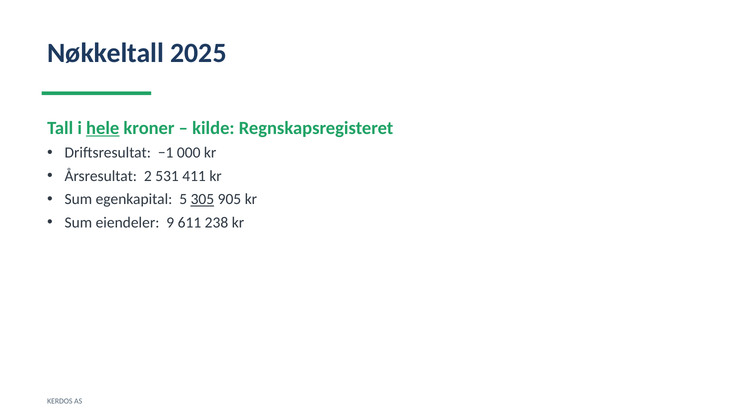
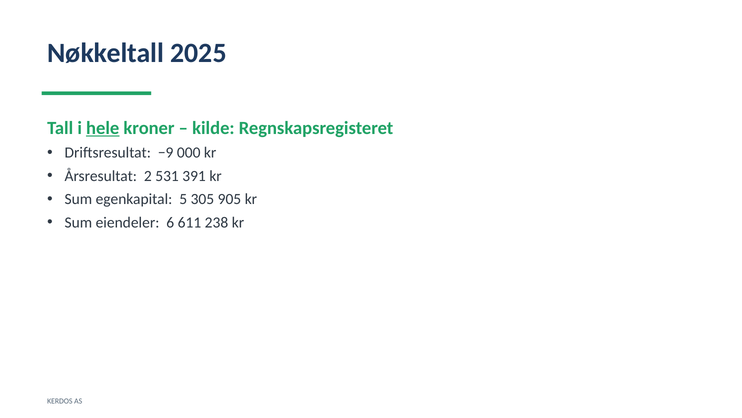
−1: −1 -> −9 (166, 153)
411: 411 -> 391 (194, 176)
305 underline: present -> none (202, 199)
9: 9 -> 6 (170, 222)
